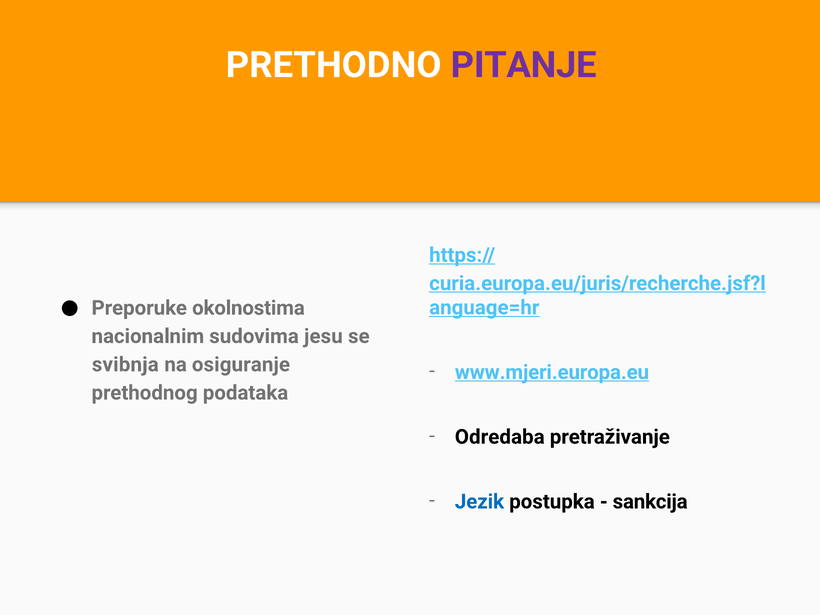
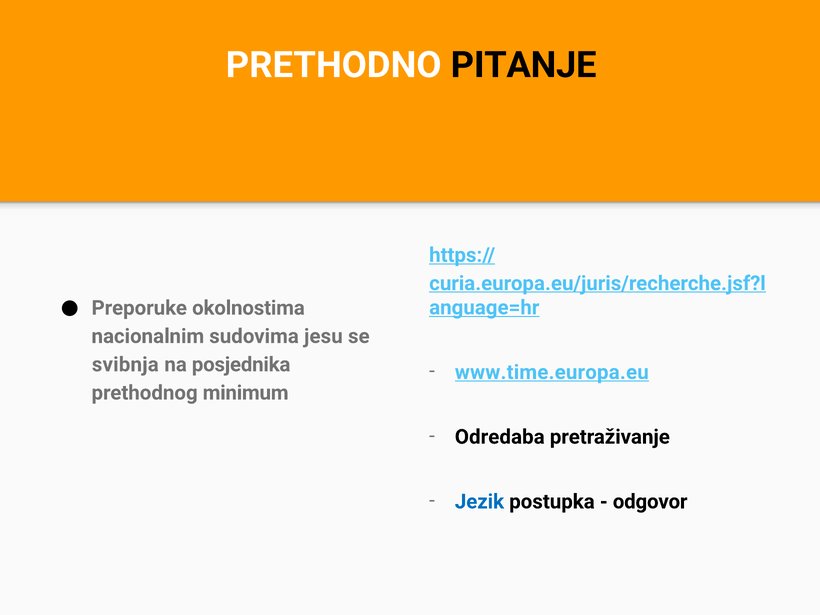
PITANJE colour: purple -> black (524, 65)
osiguranje: osiguranje -> posjednika (241, 365)
www.mjeri.europa.eu: www.mjeri.europa.eu -> www.time.europa.eu (552, 372)
podataka: podataka -> minimum (246, 393)
sankcija: sankcija -> odgovor (650, 502)
